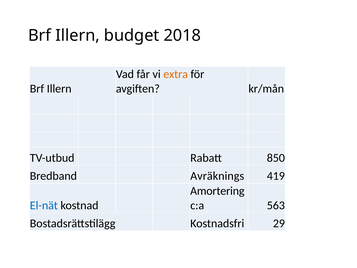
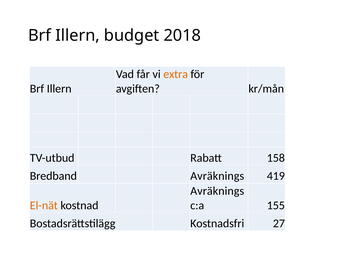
850: 850 -> 158 (276, 158)
Amortering: Amortering -> Avräknings (217, 191)
El-nät colour: blue -> orange (44, 205)
563: 563 -> 155 (276, 205)
29: 29 -> 27 (279, 223)
